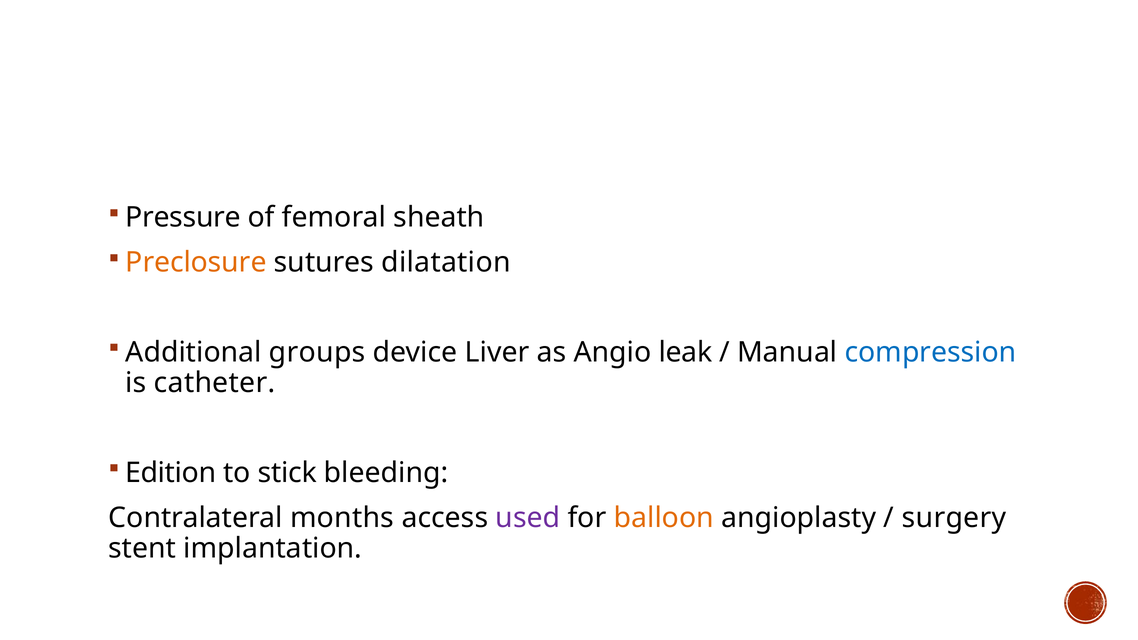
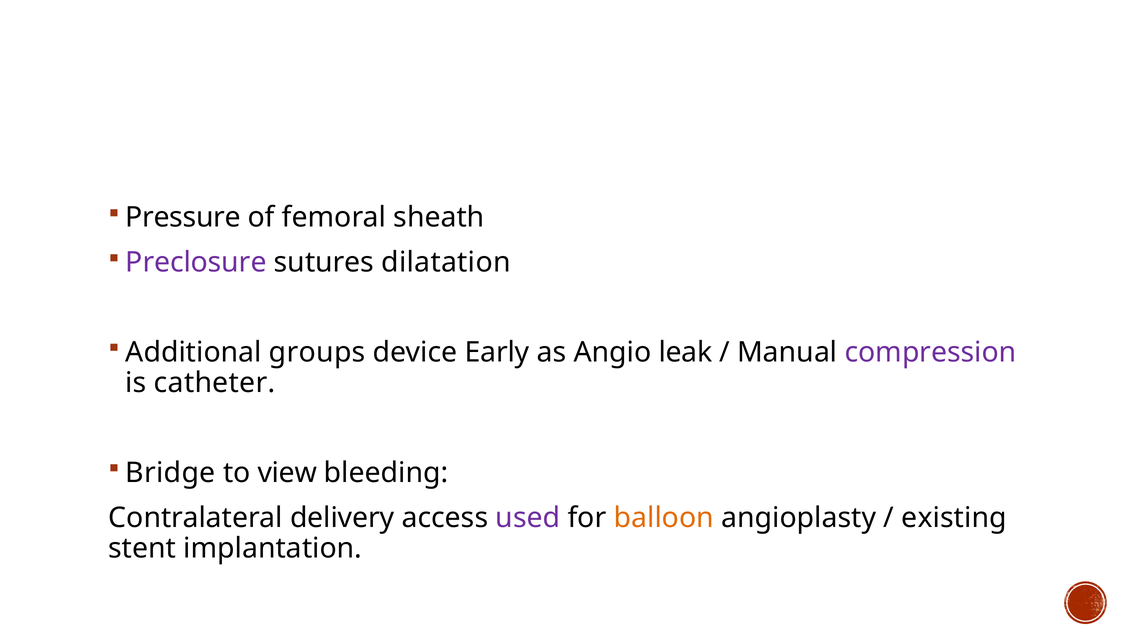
Preclosure colour: orange -> purple (196, 262)
Liver: Liver -> Early (497, 352)
compression colour: blue -> purple (930, 352)
Edition: Edition -> Bridge (170, 473)
stick: stick -> view (287, 473)
months: months -> delivery (342, 518)
surgery: surgery -> existing (954, 518)
